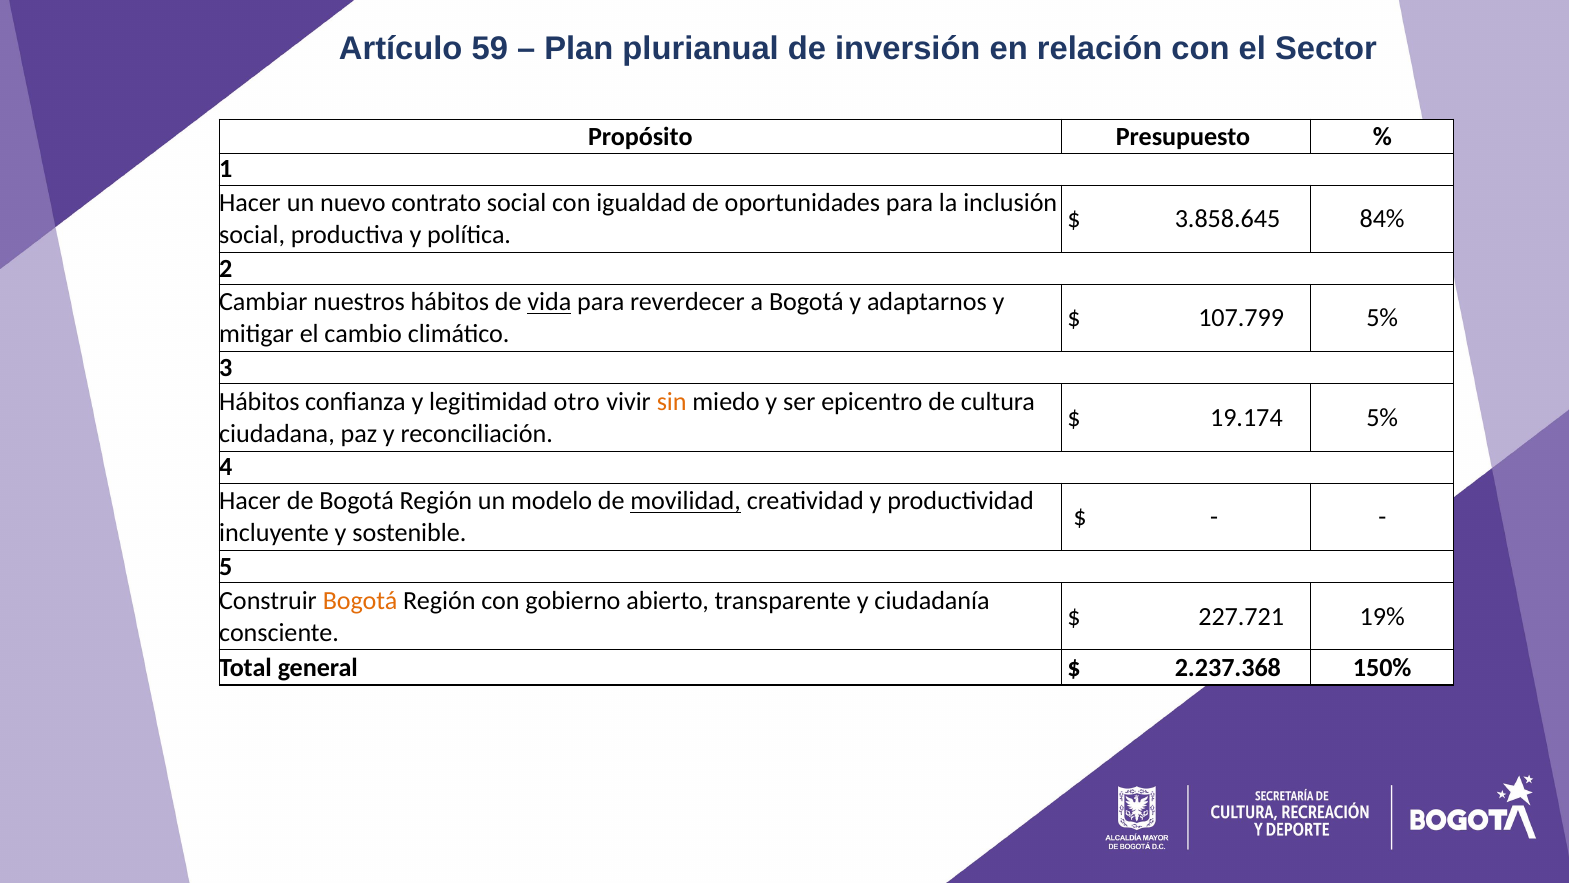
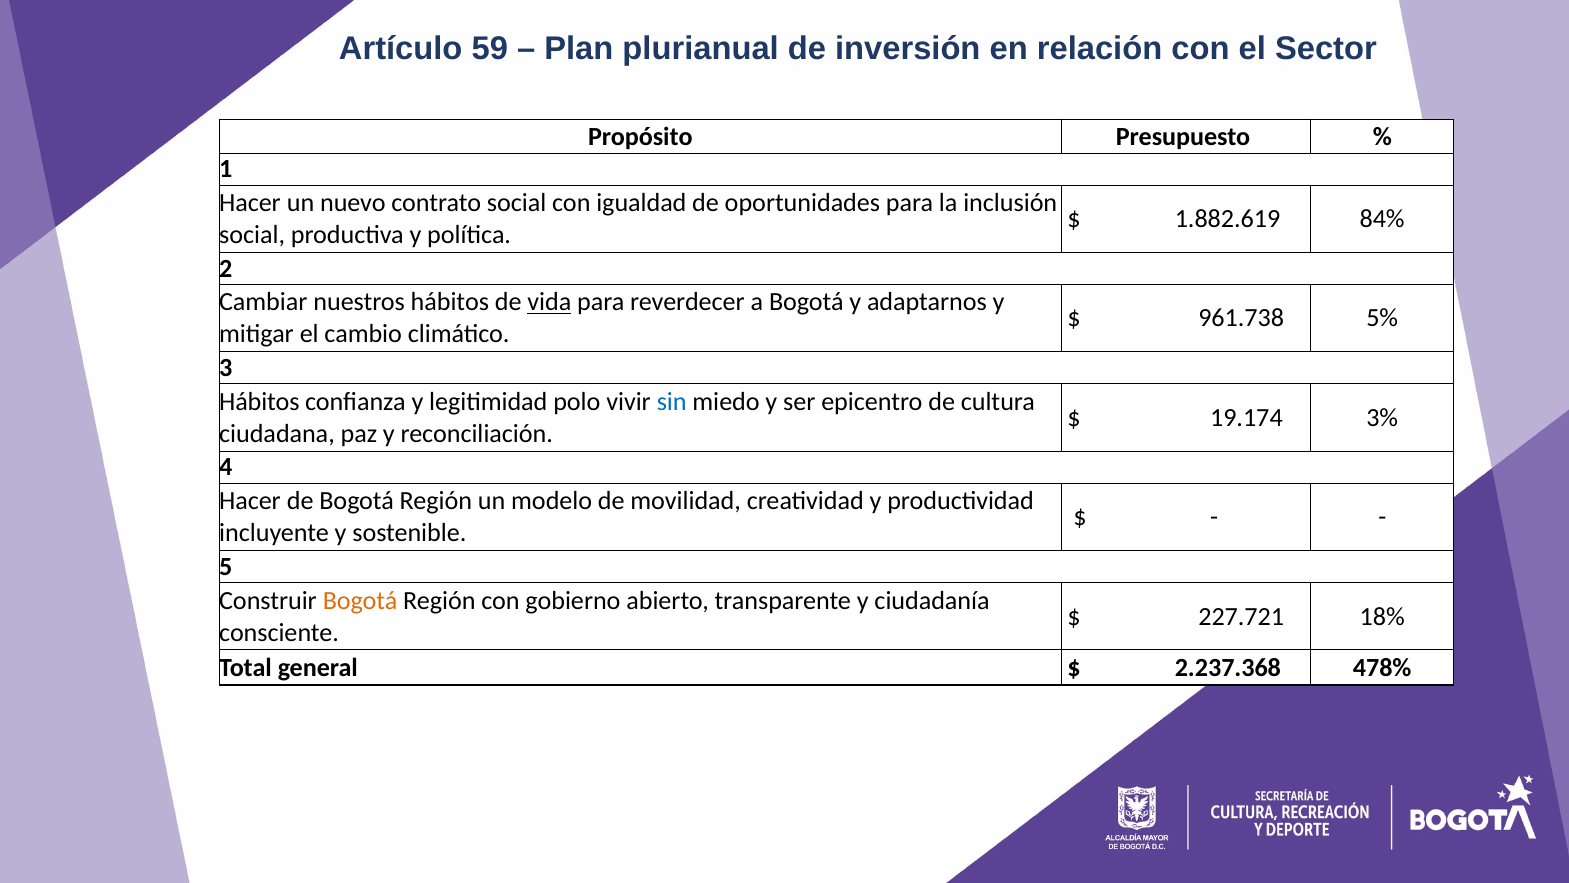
3.858.645: 3.858.645 -> 1.882.619 (1228, 219)
107.799: 107.799 -> 961.738 (1241, 318)
otro: otro -> polo (577, 401)
sin colour: orange -> blue (672, 401)
19.174 5%: 5% -> 3% (1382, 417)
movilidad underline: present -> none (686, 501)
19%: 19% -> 18% (1382, 616)
150%: 150% -> 478% (1382, 667)
